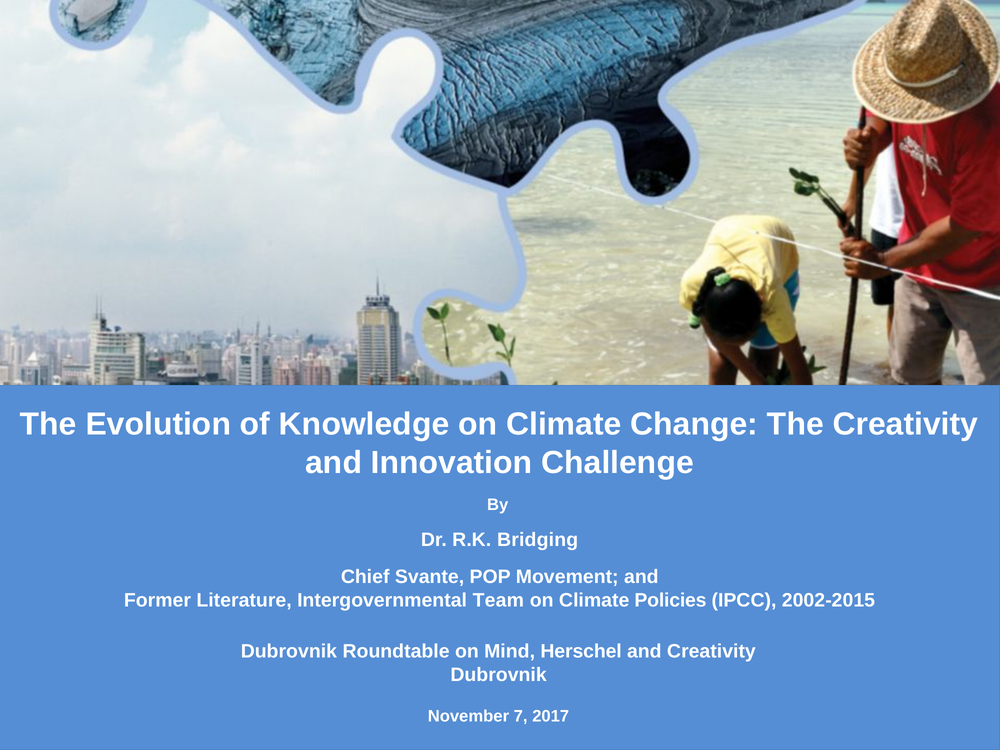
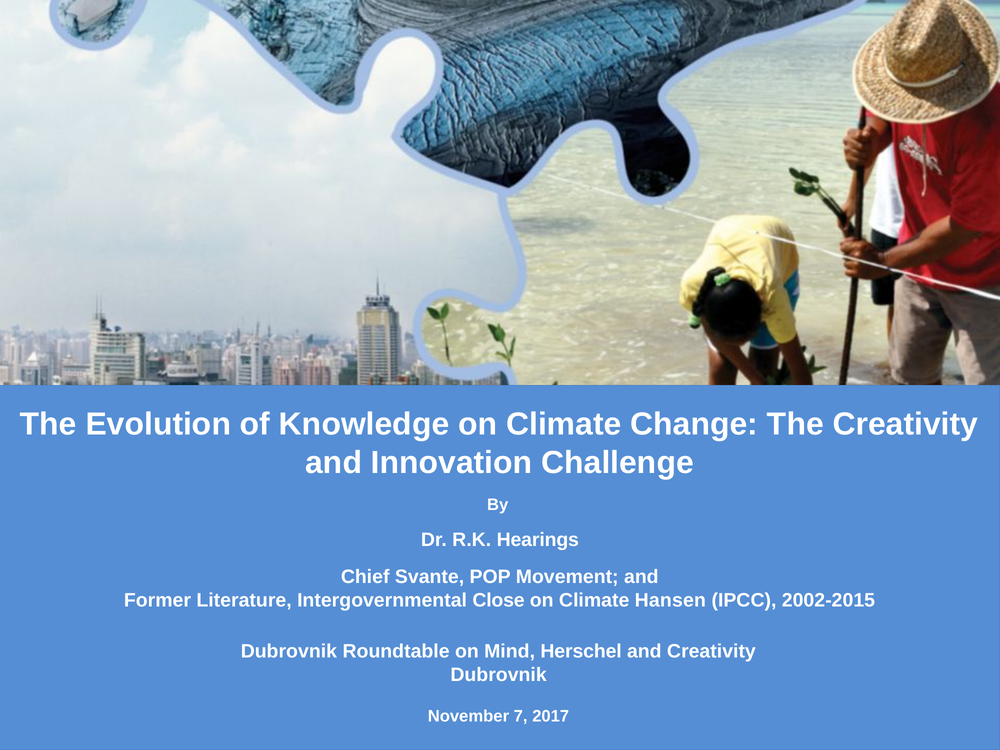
Bridging: Bridging -> Hearings (538, 540)
Team: Team -> Close (499, 600)
Policies: Policies -> Hansen (670, 600)
